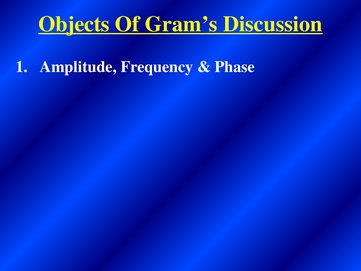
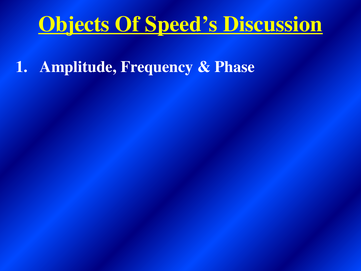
Gram’s: Gram’s -> Speed’s (181, 24)
